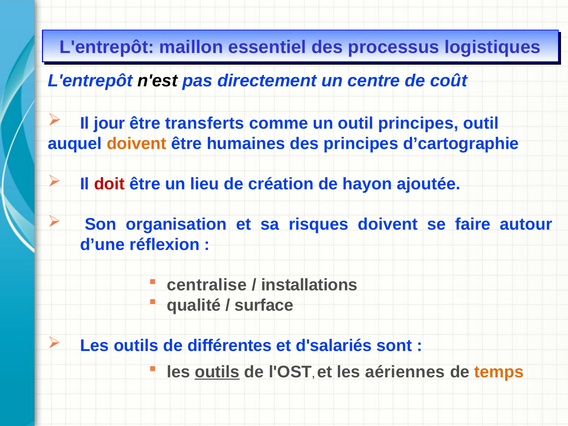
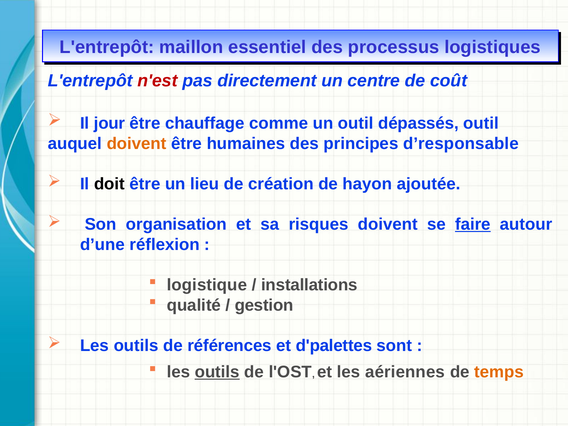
n'est colour: black -> red (157, 81)
transferts: transferts -> chauffage (205, 123)
outil principes: principes -> dépassés (418, 123)
d’cartographie: d’cartographie -> d’responsable (461, 143)
doit colour: red -> black (109, 184)
faire underline: none -> present (473, 224)
centralise: centralise -> logistique (207, 285)
surface: surface -> gestion (264, 305)
différentes: différentes -> références (230, 346)
d'salariés: d'salariés -> d'palettes (334, 346)
